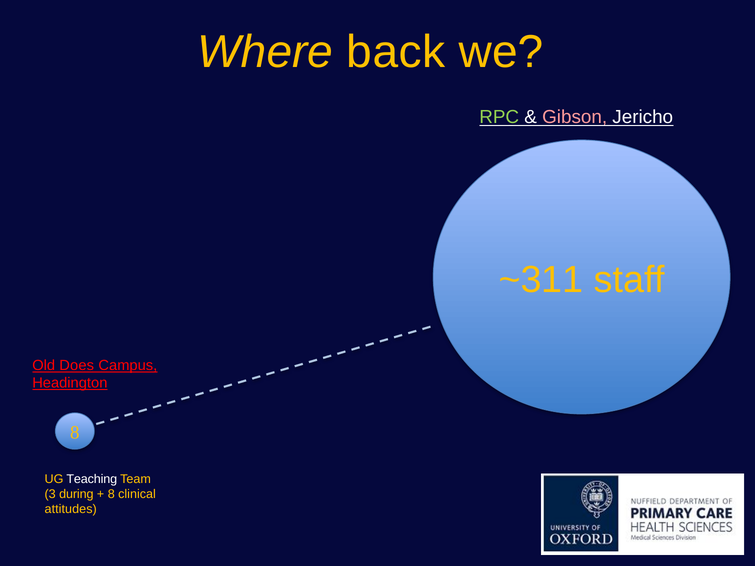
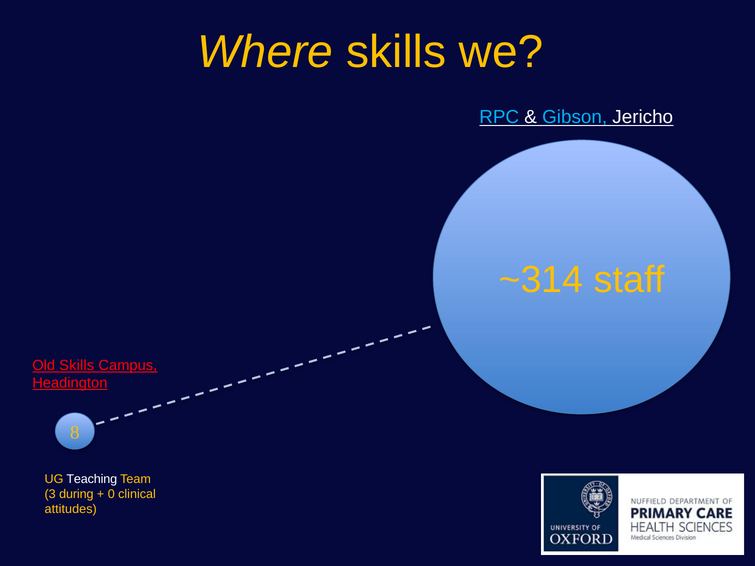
Where back: back -> skills (396, 52)
RPC colour: light green -> light blue (499, 117)
Gibson colour: pink -> light blue (575, 117)
~311: ~311 -> ~314 (541, 280)
Old Does: Does -> Skills (77, 365)
8: 8 -> 0 (111, 494)
